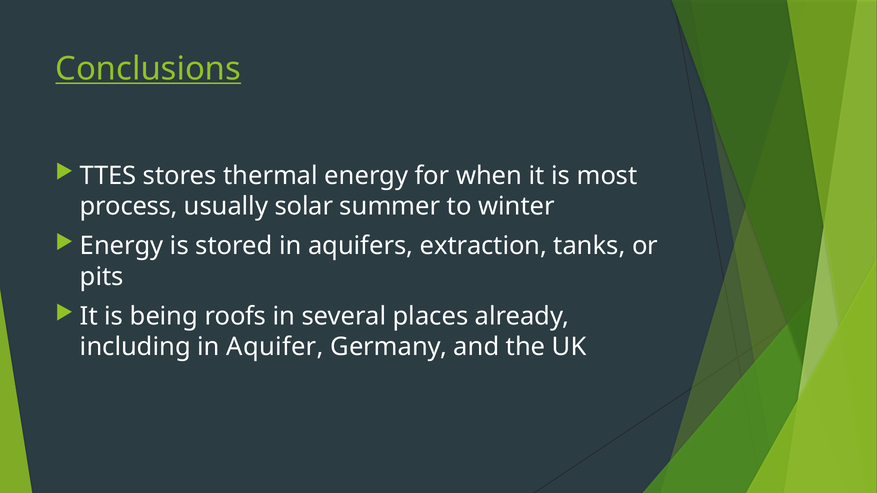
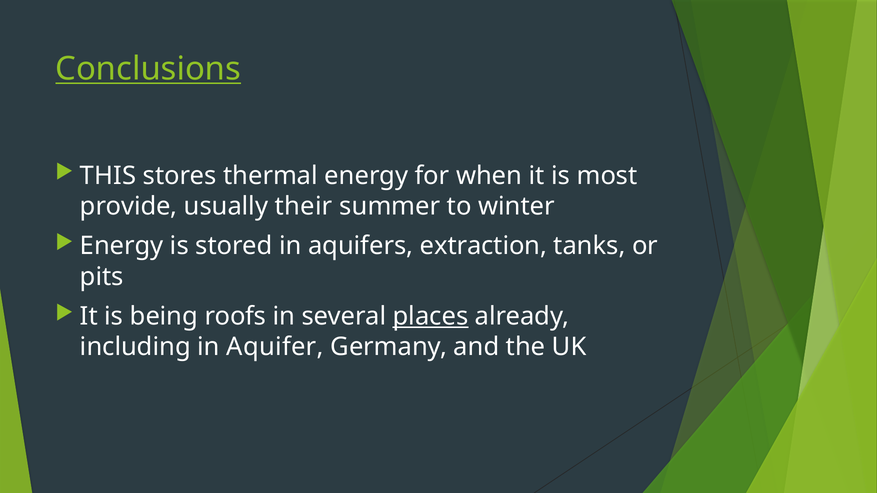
TTES: TTES -> THIS (108, 176)
process: process -> provide (129, 206)
solar: solar -> their (304, 206)
places underline: none -> present (430, 317)
